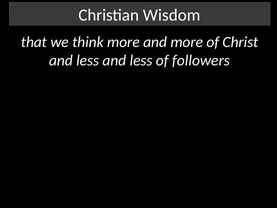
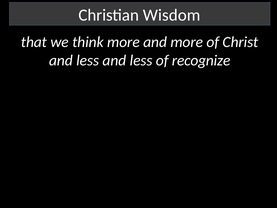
followers: followers -> recognize (201, 60)
